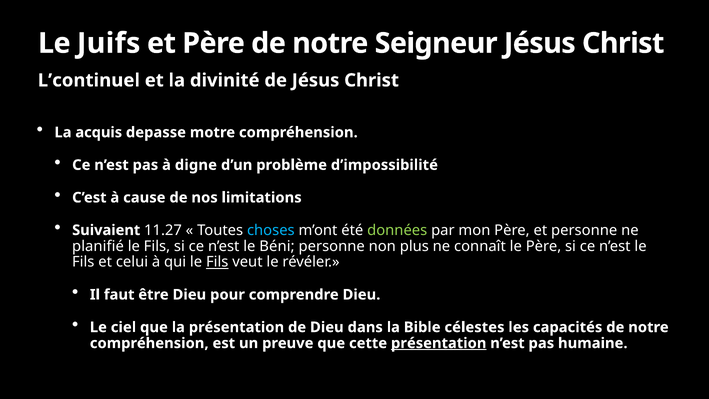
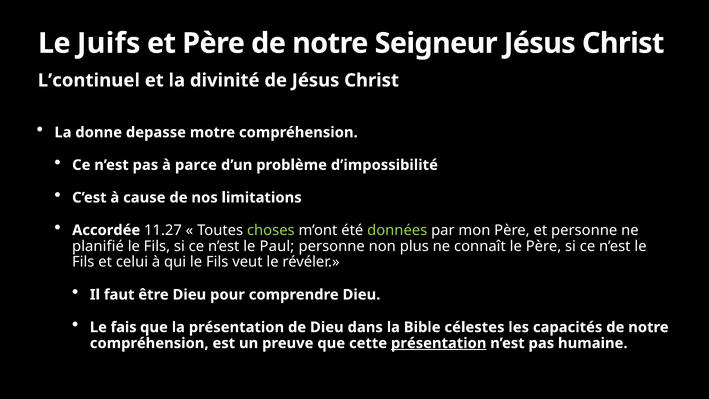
acquis: acquis -> donne (99, 132)
digne: digne -> parce (196, 165)
Suivaient: Suivaient -> Accordée (106, 230)
choses colour: light blue -> light green (271, 230)
Béni: Béni -> Paul (277, 246)
Fils underline: present -> none (217, 262)
ciel: ciel -> fais (124, 327)
